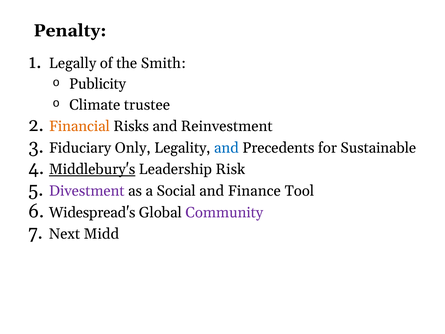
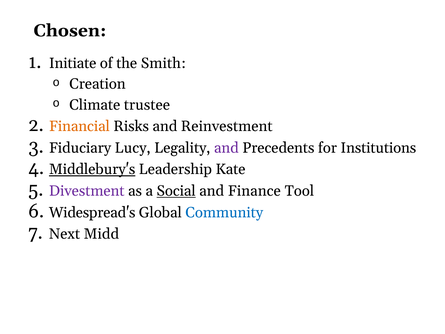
Penalty: Penalty -> Chosen (70, 31)
Legally: Legally -> Initiate (73, 63)
Publicity: Publicity -> Creation (97, 84)
Only: Only -> Lucy (133, 148)
and colour: blue -> purple (226, 148)
Sustainable: Sustainable -> Institutions (378, 148)
Risk: Risk -> Kate (231, 169)
Social underline: none -> present (176, 191)
Community colour: purple -> blue (224, 212)
